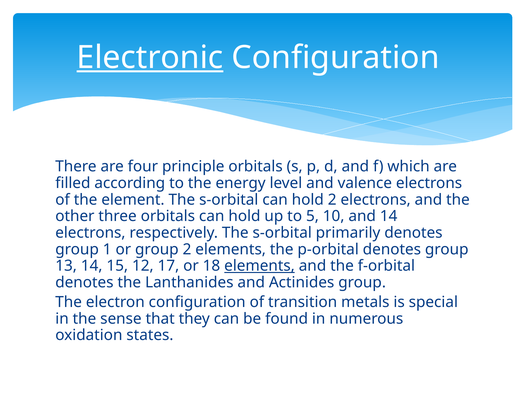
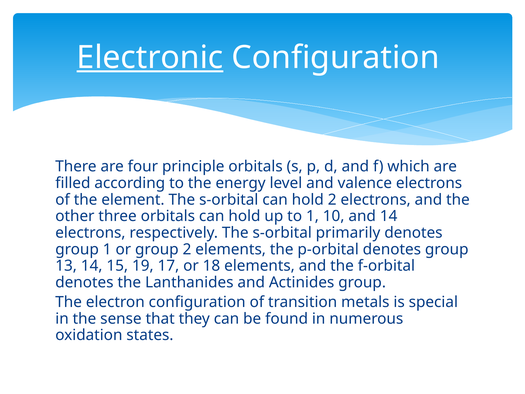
to 5: 5 -> 1 (312, 216)
12: 12 -> 19 (143, 266)
elements underline: present -> none (260, 266)
